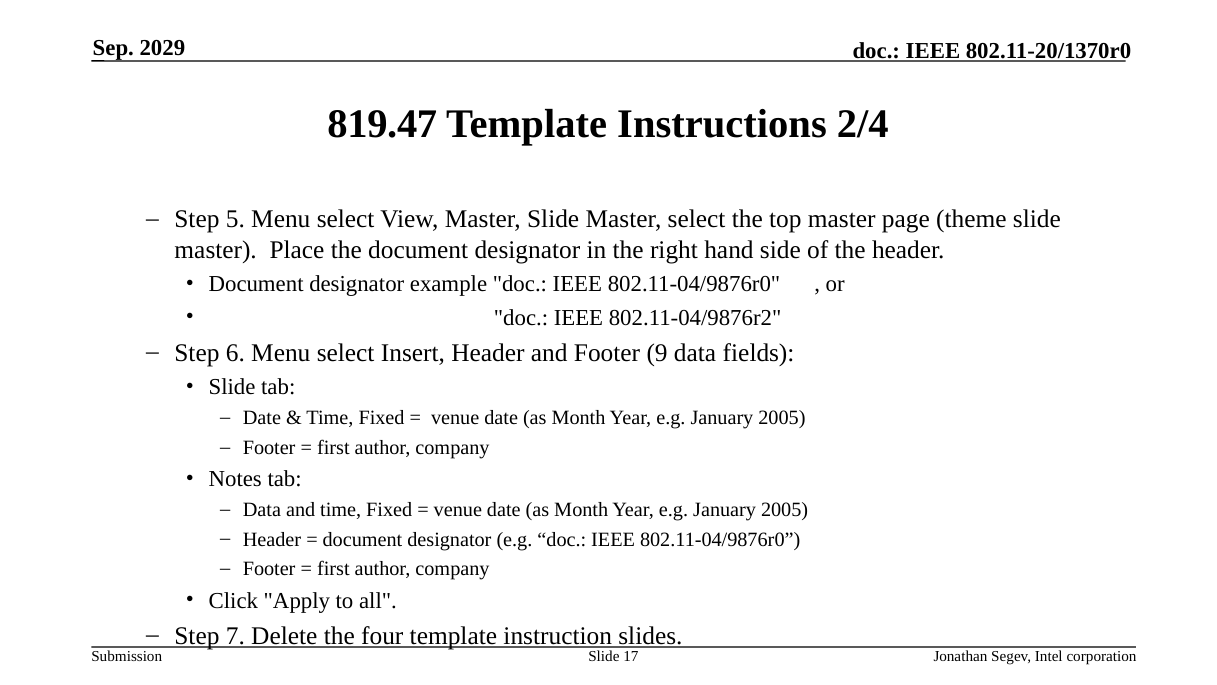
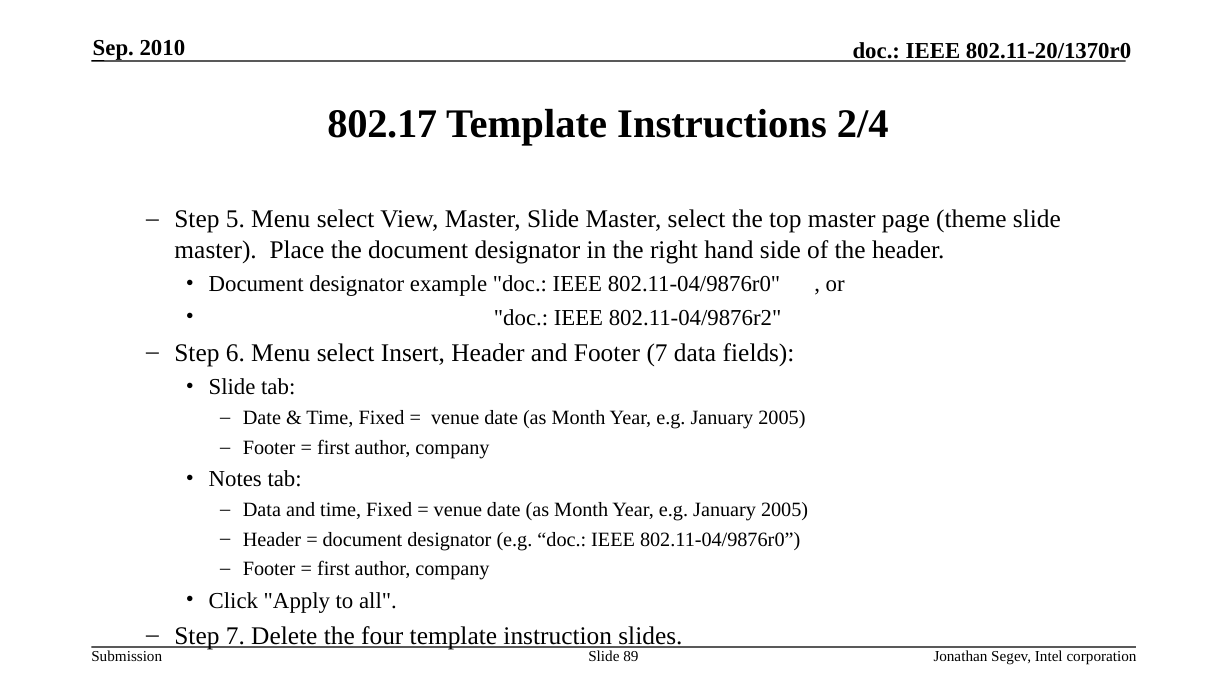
2029: 2029 -> 2010 (162, 48)
819.47: 819.47 -> 802.17 (382, 124)
Footer 9: 9 -> 7 (657, 353)
17: 17 -> 89 (631, 657)
